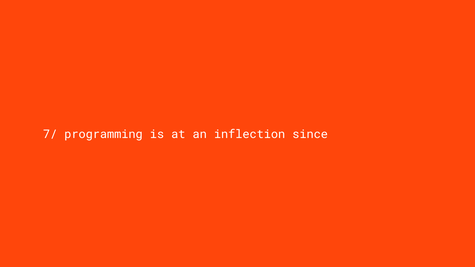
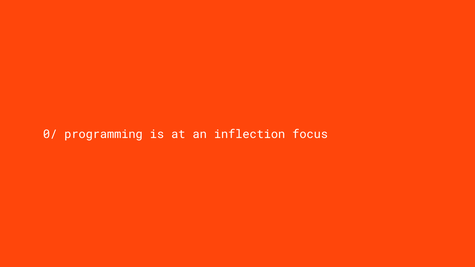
7/: 7/ -> 0/ (50, 134)
since: since -> focus (310, 134)
